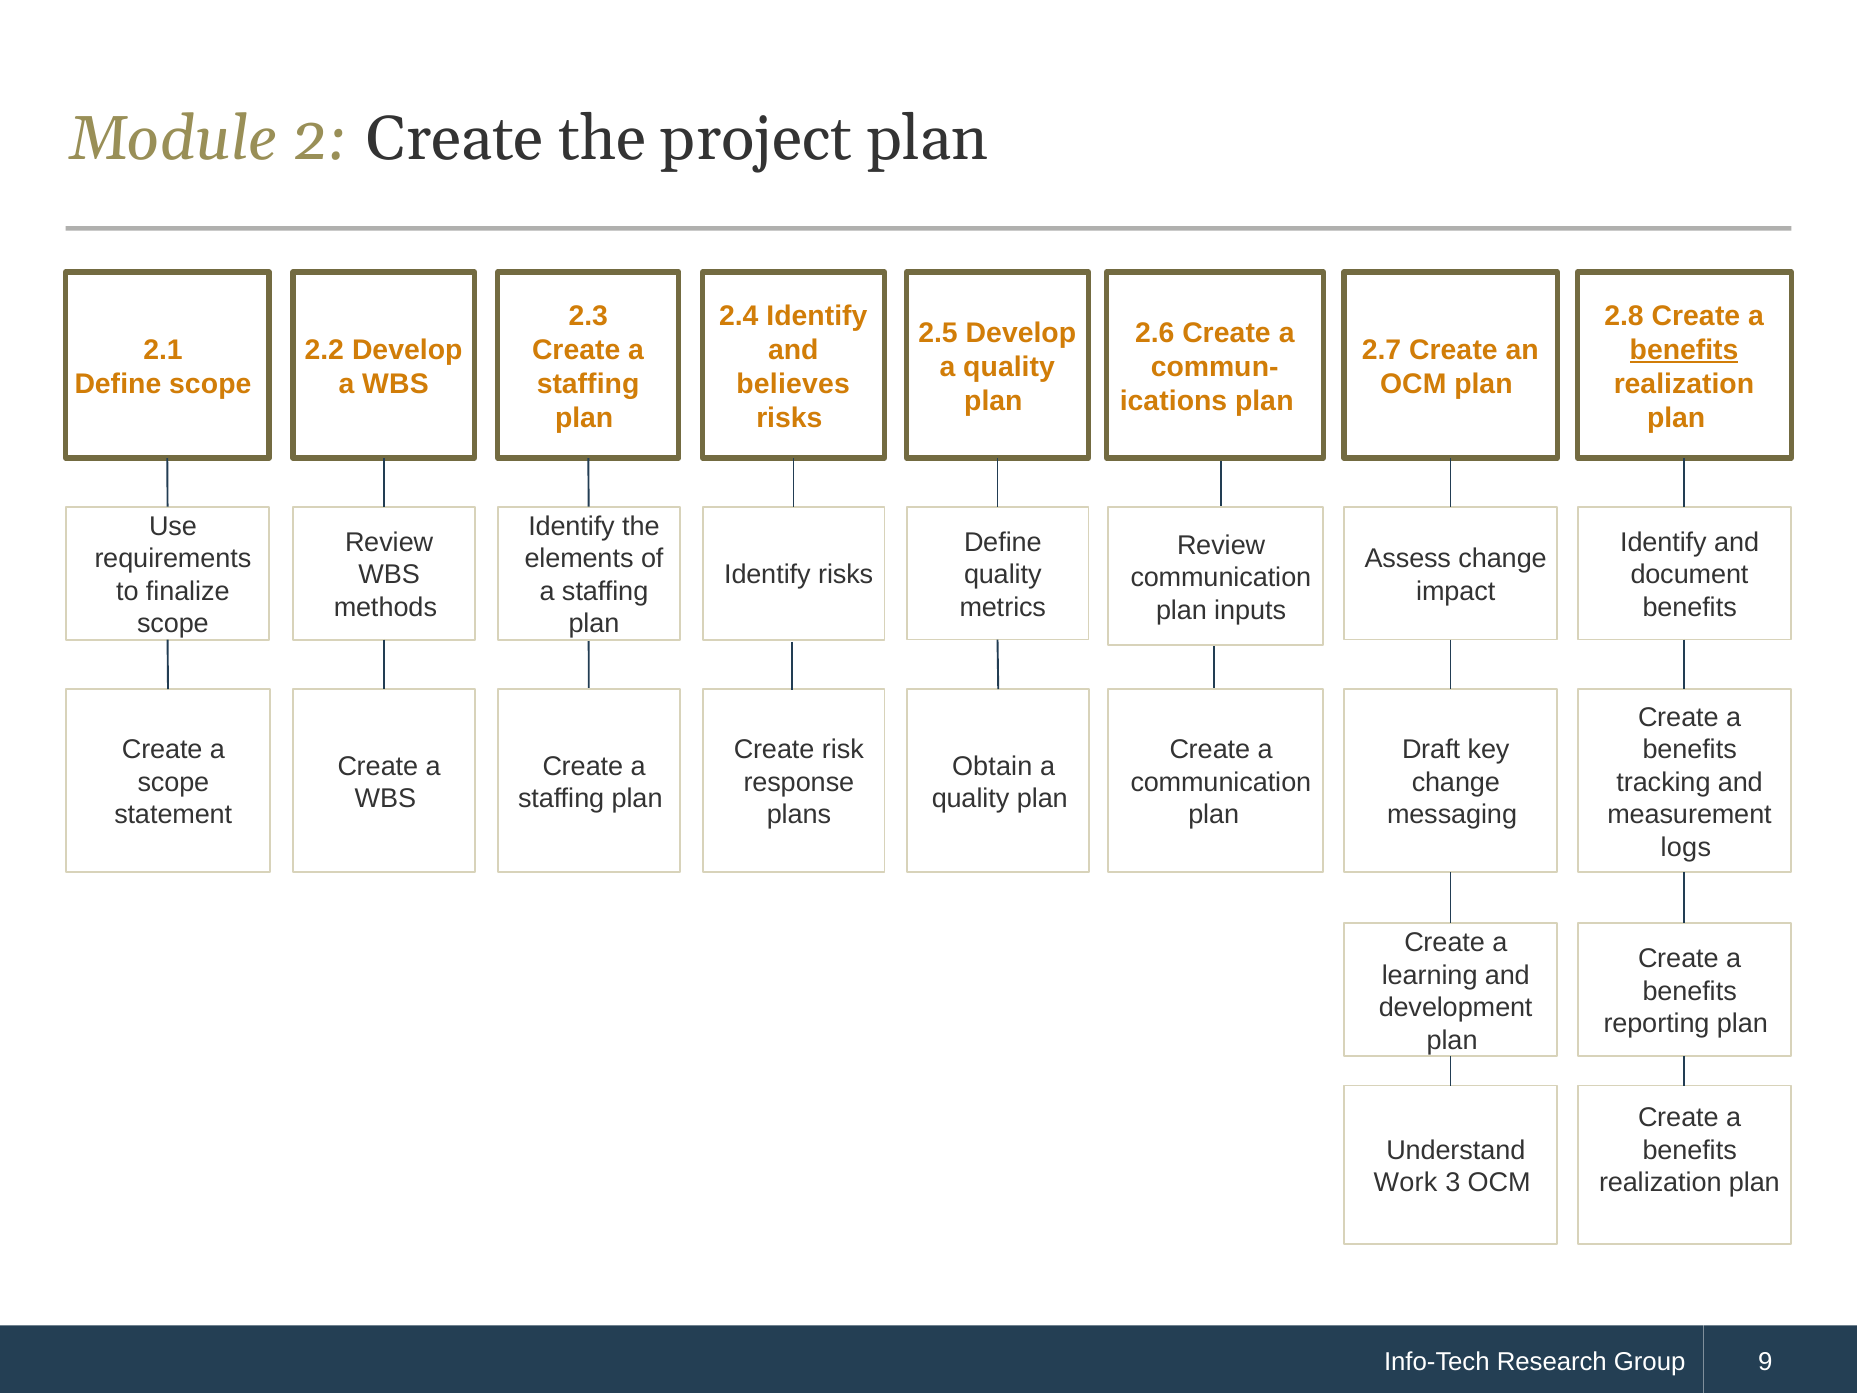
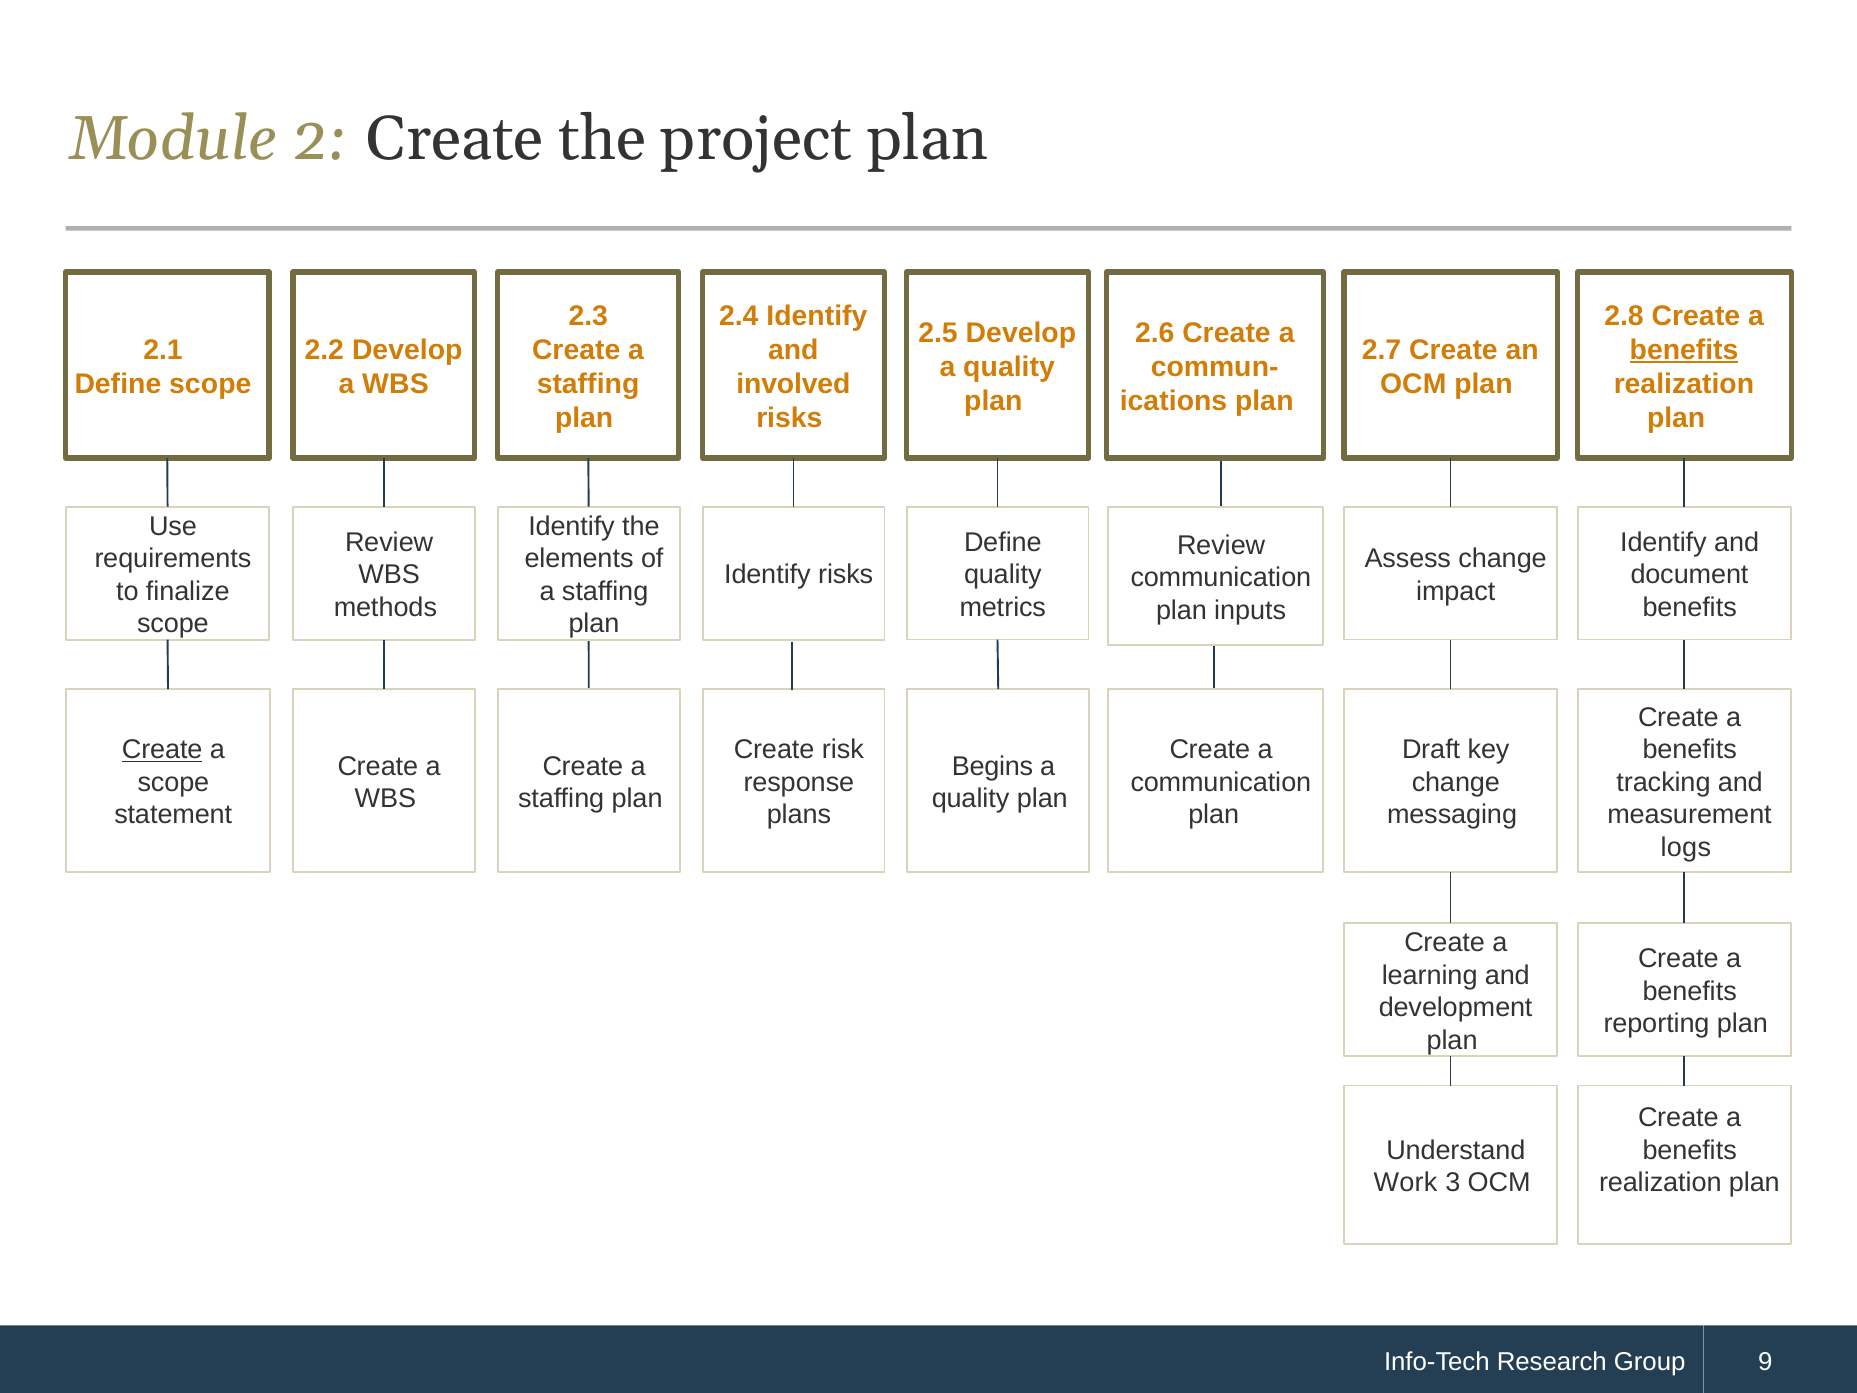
believes: believes -> involved (793, 384)
Create underline: none -> present (162, 750)
Obtain: Obtain -> Begins (992, 766)
